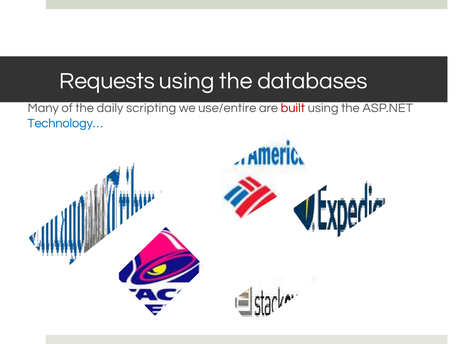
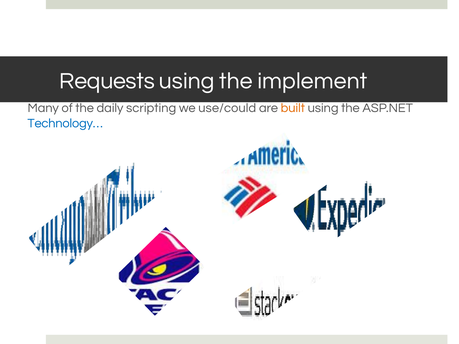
databases: databases -> implement (312, 81)
use/entire: use/entire -> use/could (227, 108)
built colour: red -> orange (293, 108)
